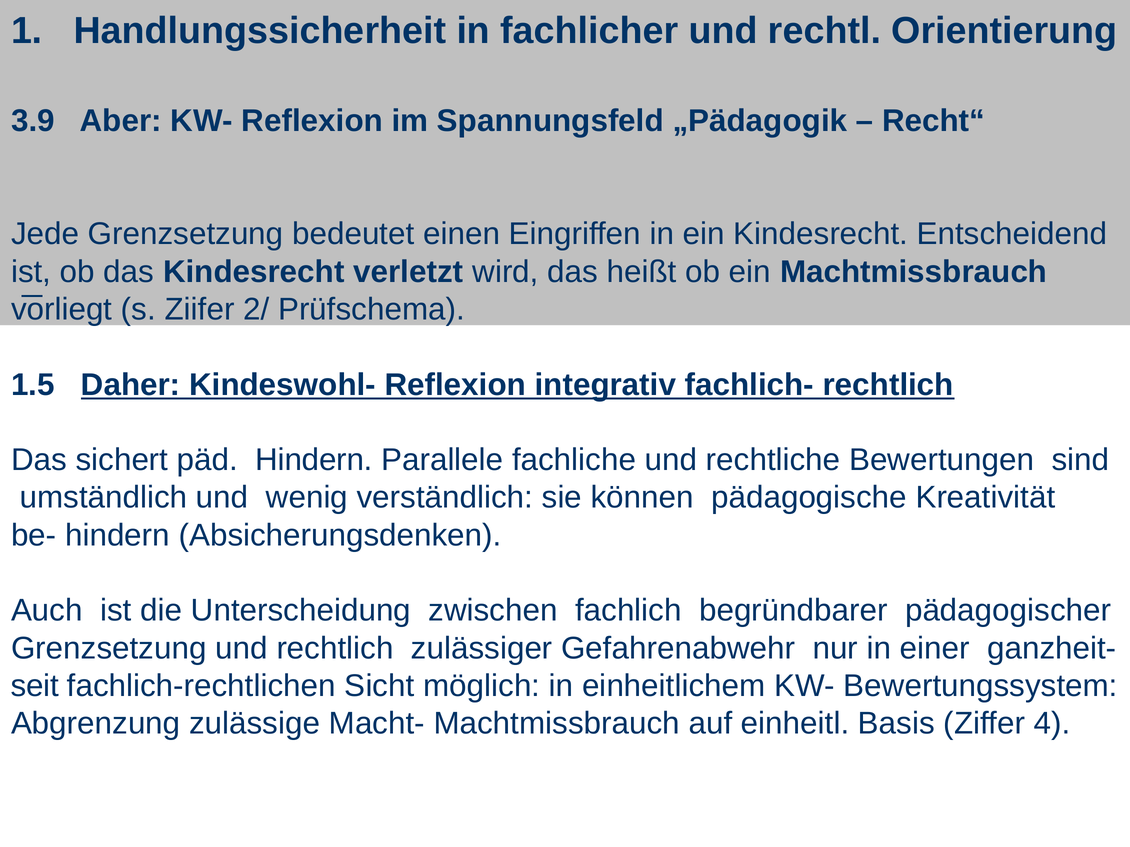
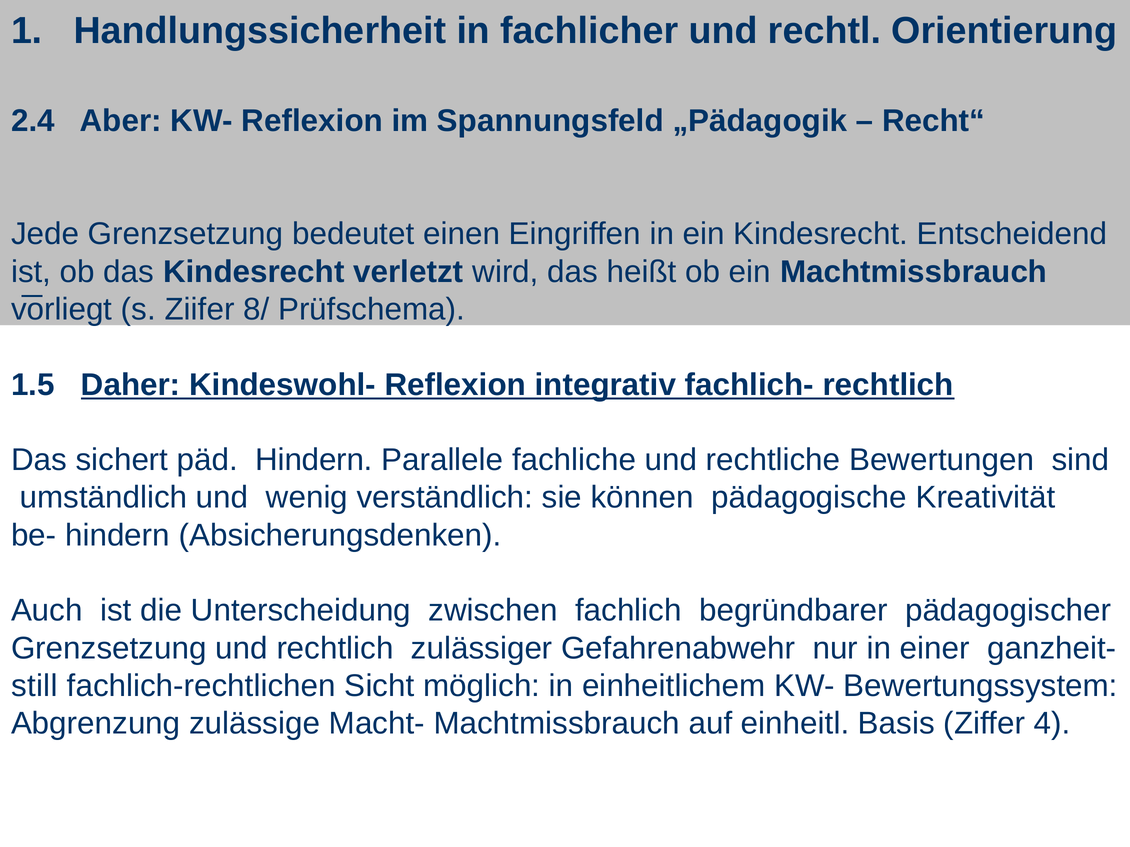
3.9: 3.9 -> 2.4 (33, 121)
2/: 2/ -> 8/ (256, 310)
seit: seit -> still (34, 686)
